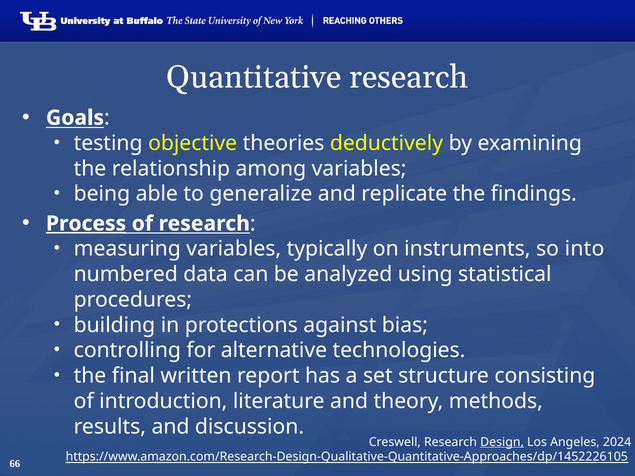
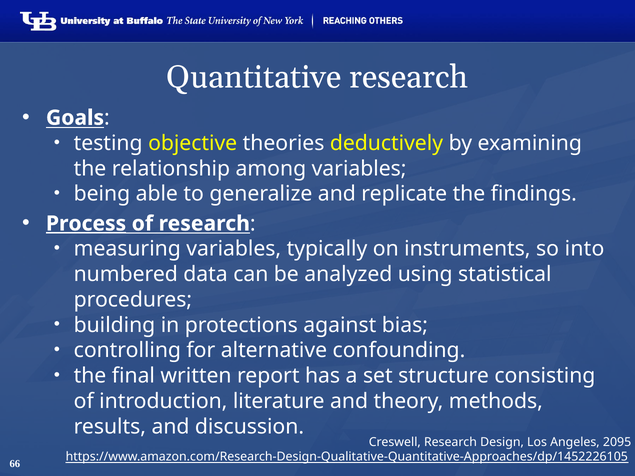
technologies: technologies -> confounding (399, 351)
Design underline: present -> none (502, 442)
2024: 2024 -> 2095 (617, 442)
